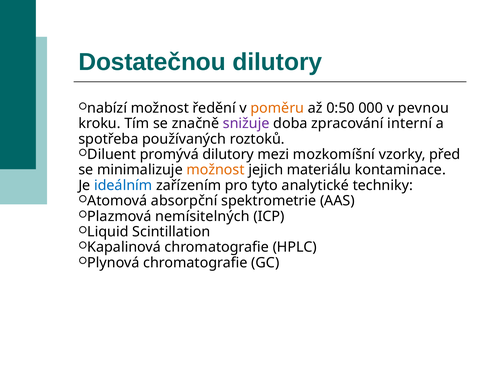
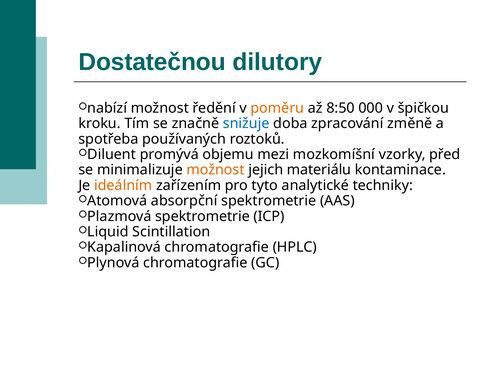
0:50: 0:50 -> 8:50 (341, 108)
pevnou: pevnou -> špičkou (423, 108)
snižuje colour: purple -> blue (246, 124)
interní: interní -> změně (410, 124)
promývá dilutory: dilutory -> objemu (228, 155)
ideálním colour: blue -> orange (123, 186)
nemísitelných: nemísitelných -> spektrometrie (202, 216)
